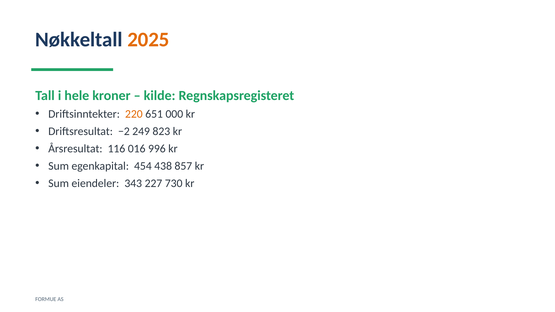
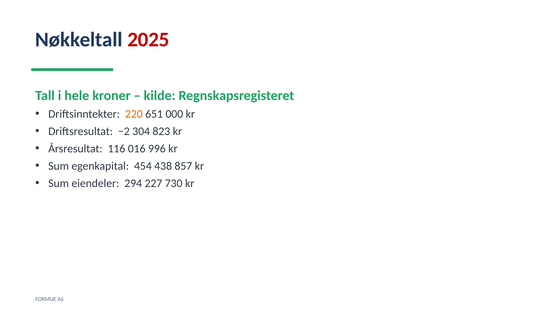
2025 colour: orange -> red (148, 40)
249: 249 -> 304 (141, 131)
343: 343 -> 294 (133, 184)
